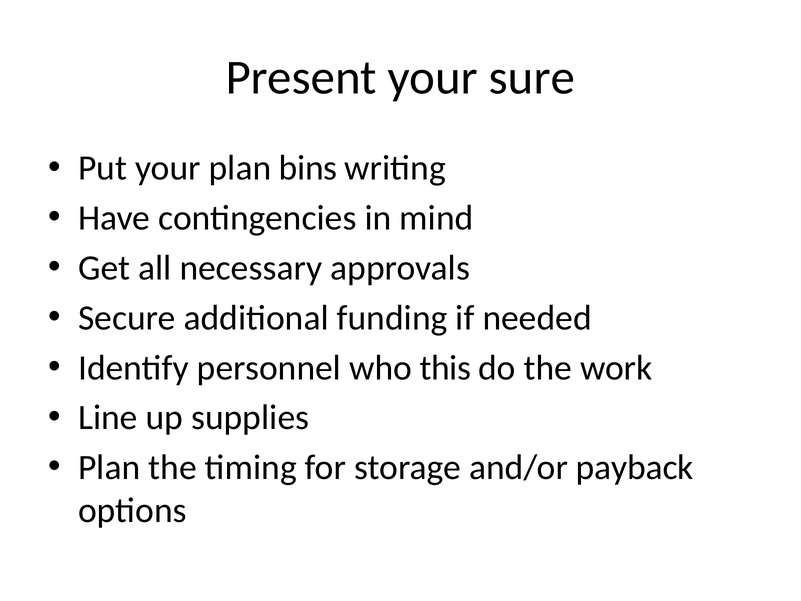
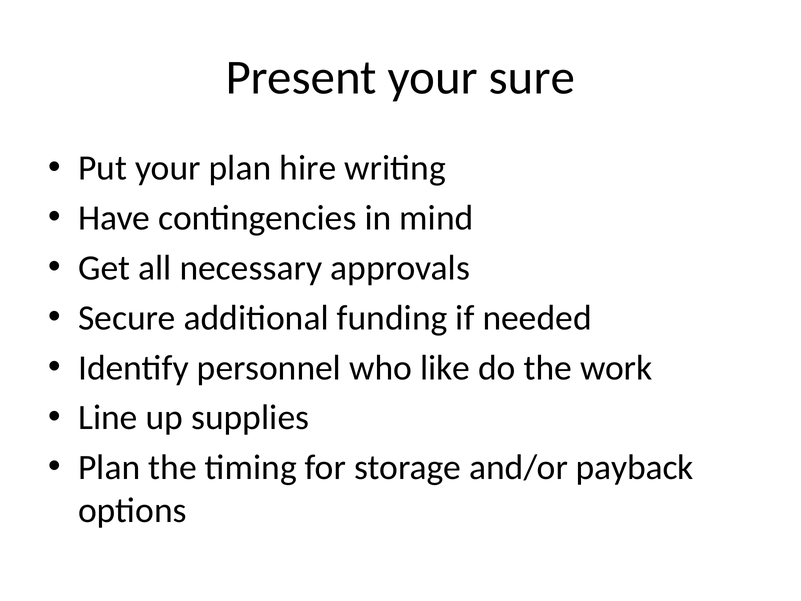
bins: bins -> hire (308, 168)
this: this -> like (445, 368)
